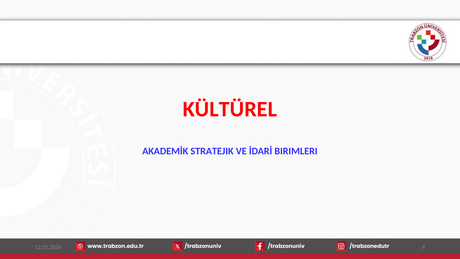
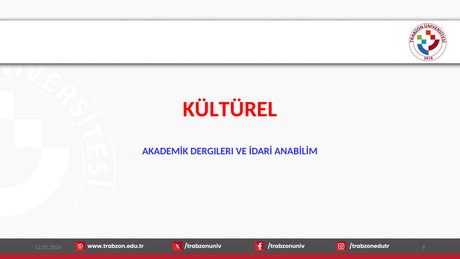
STRATEJIK: STRATEJIK -> DERGILERI (212, 151)
BIRIMLERI: BIRIMLERI -> ANABİLİM (296, 151)
